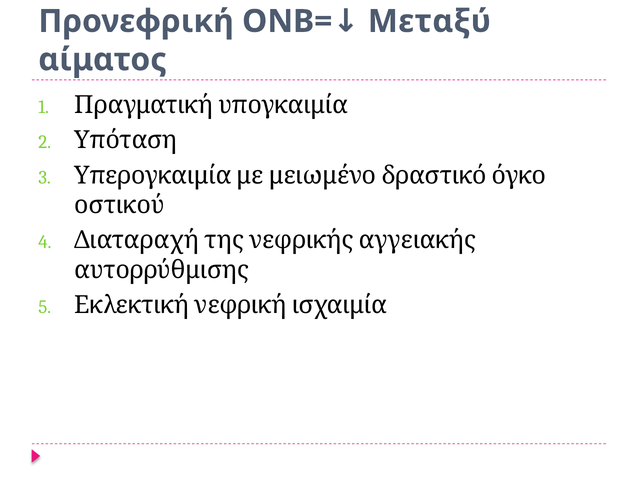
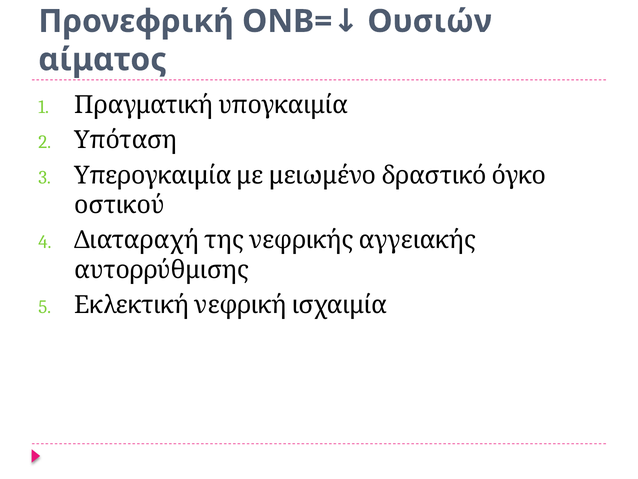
Μεταξύ: Μεταξύ -> Ουσιών (430, 21)
